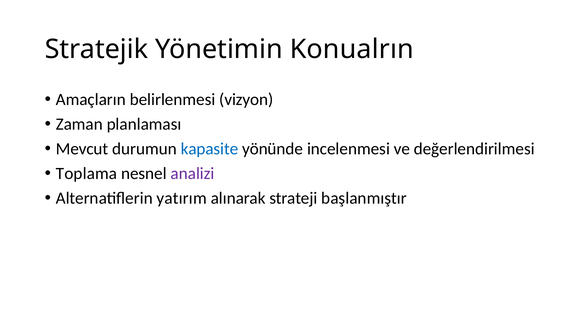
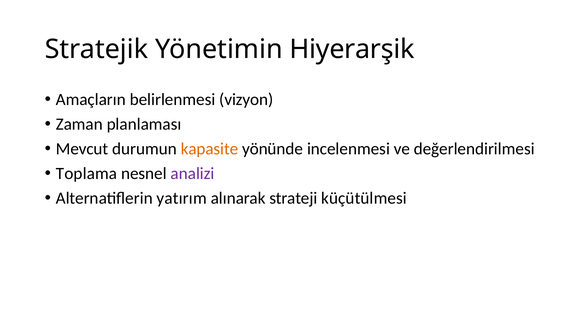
Konualrın: Konualrın -> Hiyerarşik (352, 49)
kapasite colour: blue -> orange (209, 149)
başlanmıştır: başlanmıştır -> küçütülmesi (364, 198)
